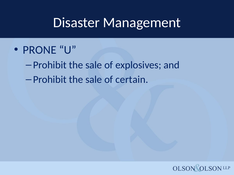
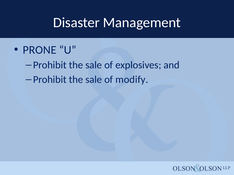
certain: certain -> modify (132, 80)
